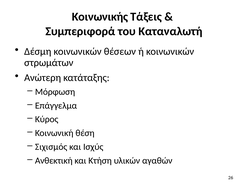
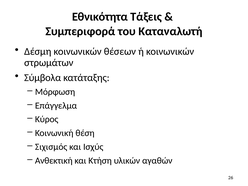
Κοινωνικής: Κοινωνικής -> Εθνικότητα (100, 17)
Ανώτερη: Ανώτερη -> Σύμβολα (43, 78)
